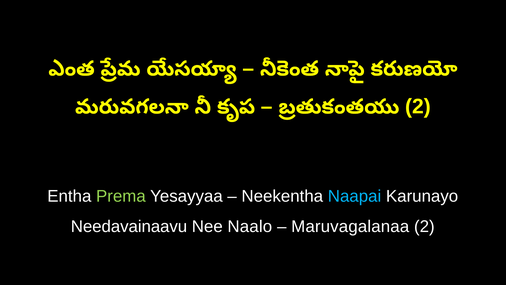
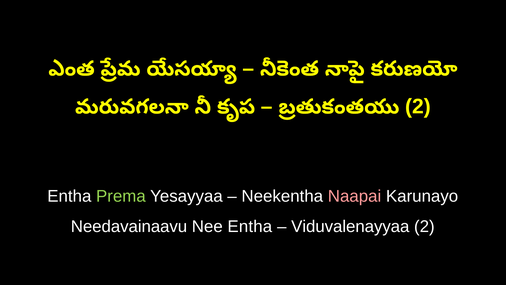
Naapai colour: light blue -> pink (355, 196)
Nee Naalo: Naalo -> Entha (250, 226)
Maruvagalanaa: Maruvagalanaa -> Viduvalenayyaa (350, 226)
